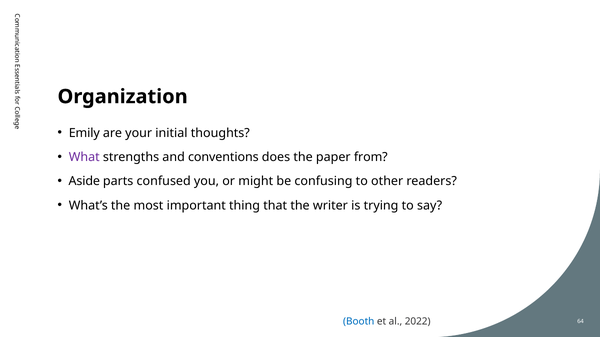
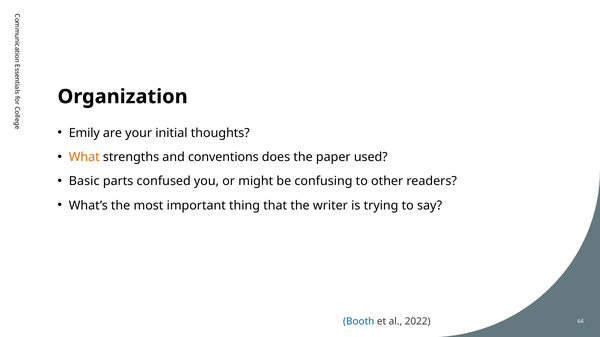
What colour: purple -> orange (84, 157)
from: from -> used (371, 157)
Aside: Aside -> Basic (84, 182)
